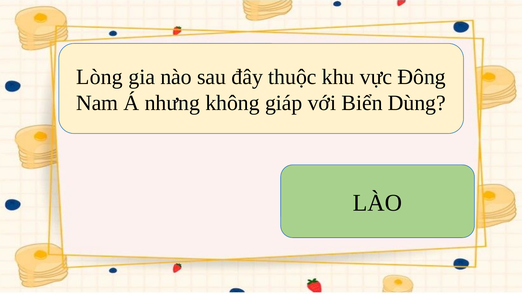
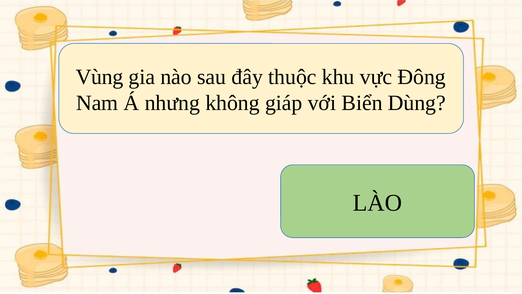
Lòng: Lòng -> Vùng (100, 77)
